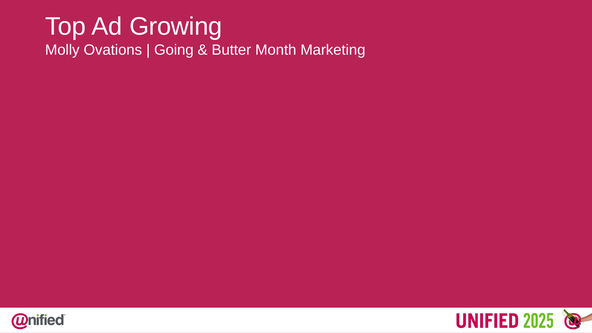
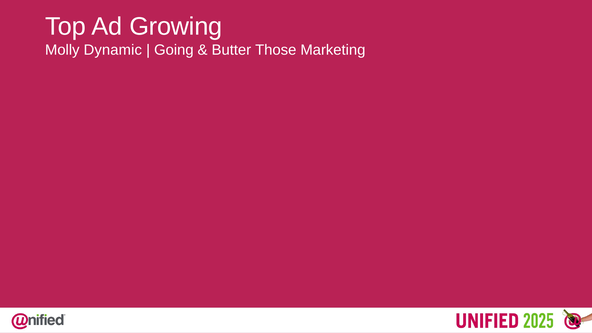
Ovations: Ovations -> Dynamic (113, 50)
Month: Month -> Those (276, 50)
